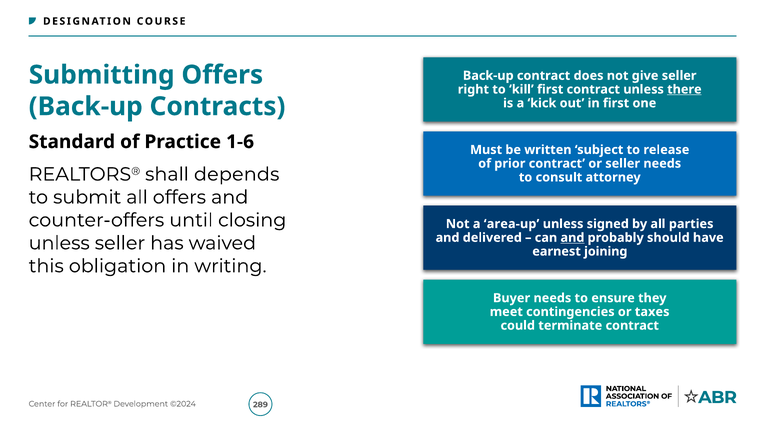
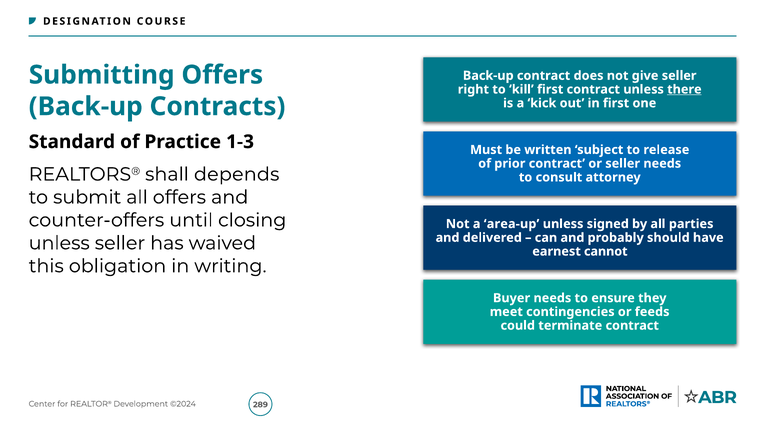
1-6: 1-6 -> 1-3 (240, 142)
and underline: present -> none (572, 238)
joining: joining -> cannot (606, 252)
taxes: taxes -> feeds (652, 312)
